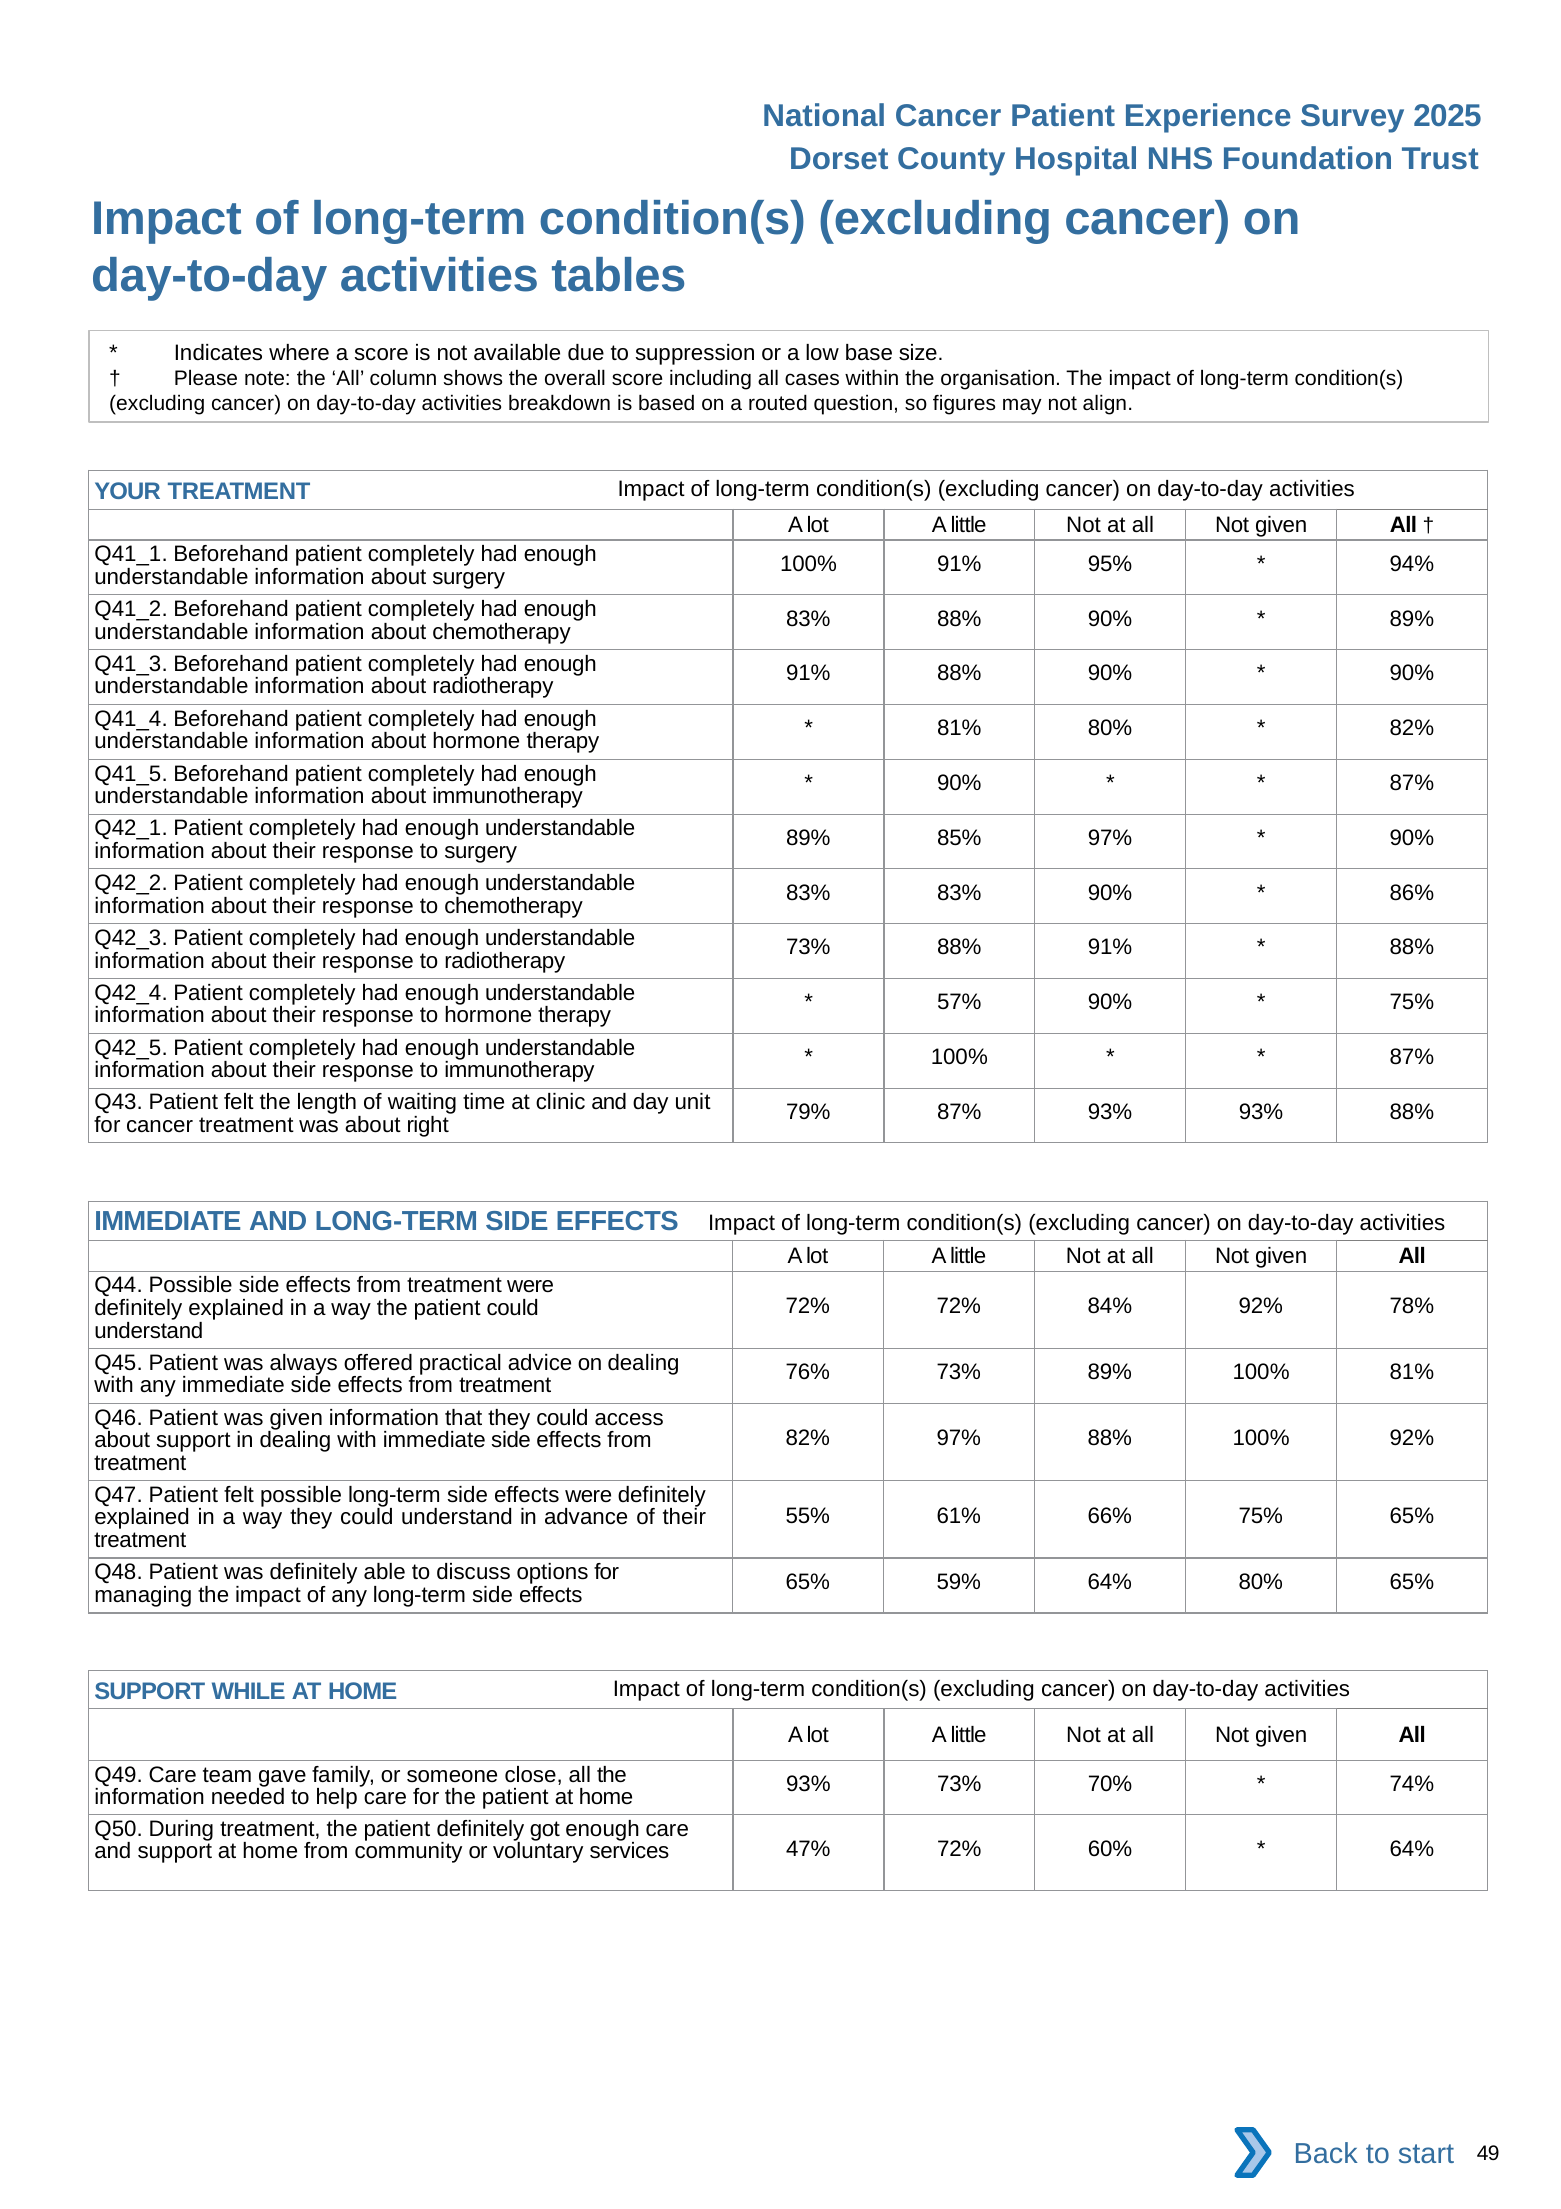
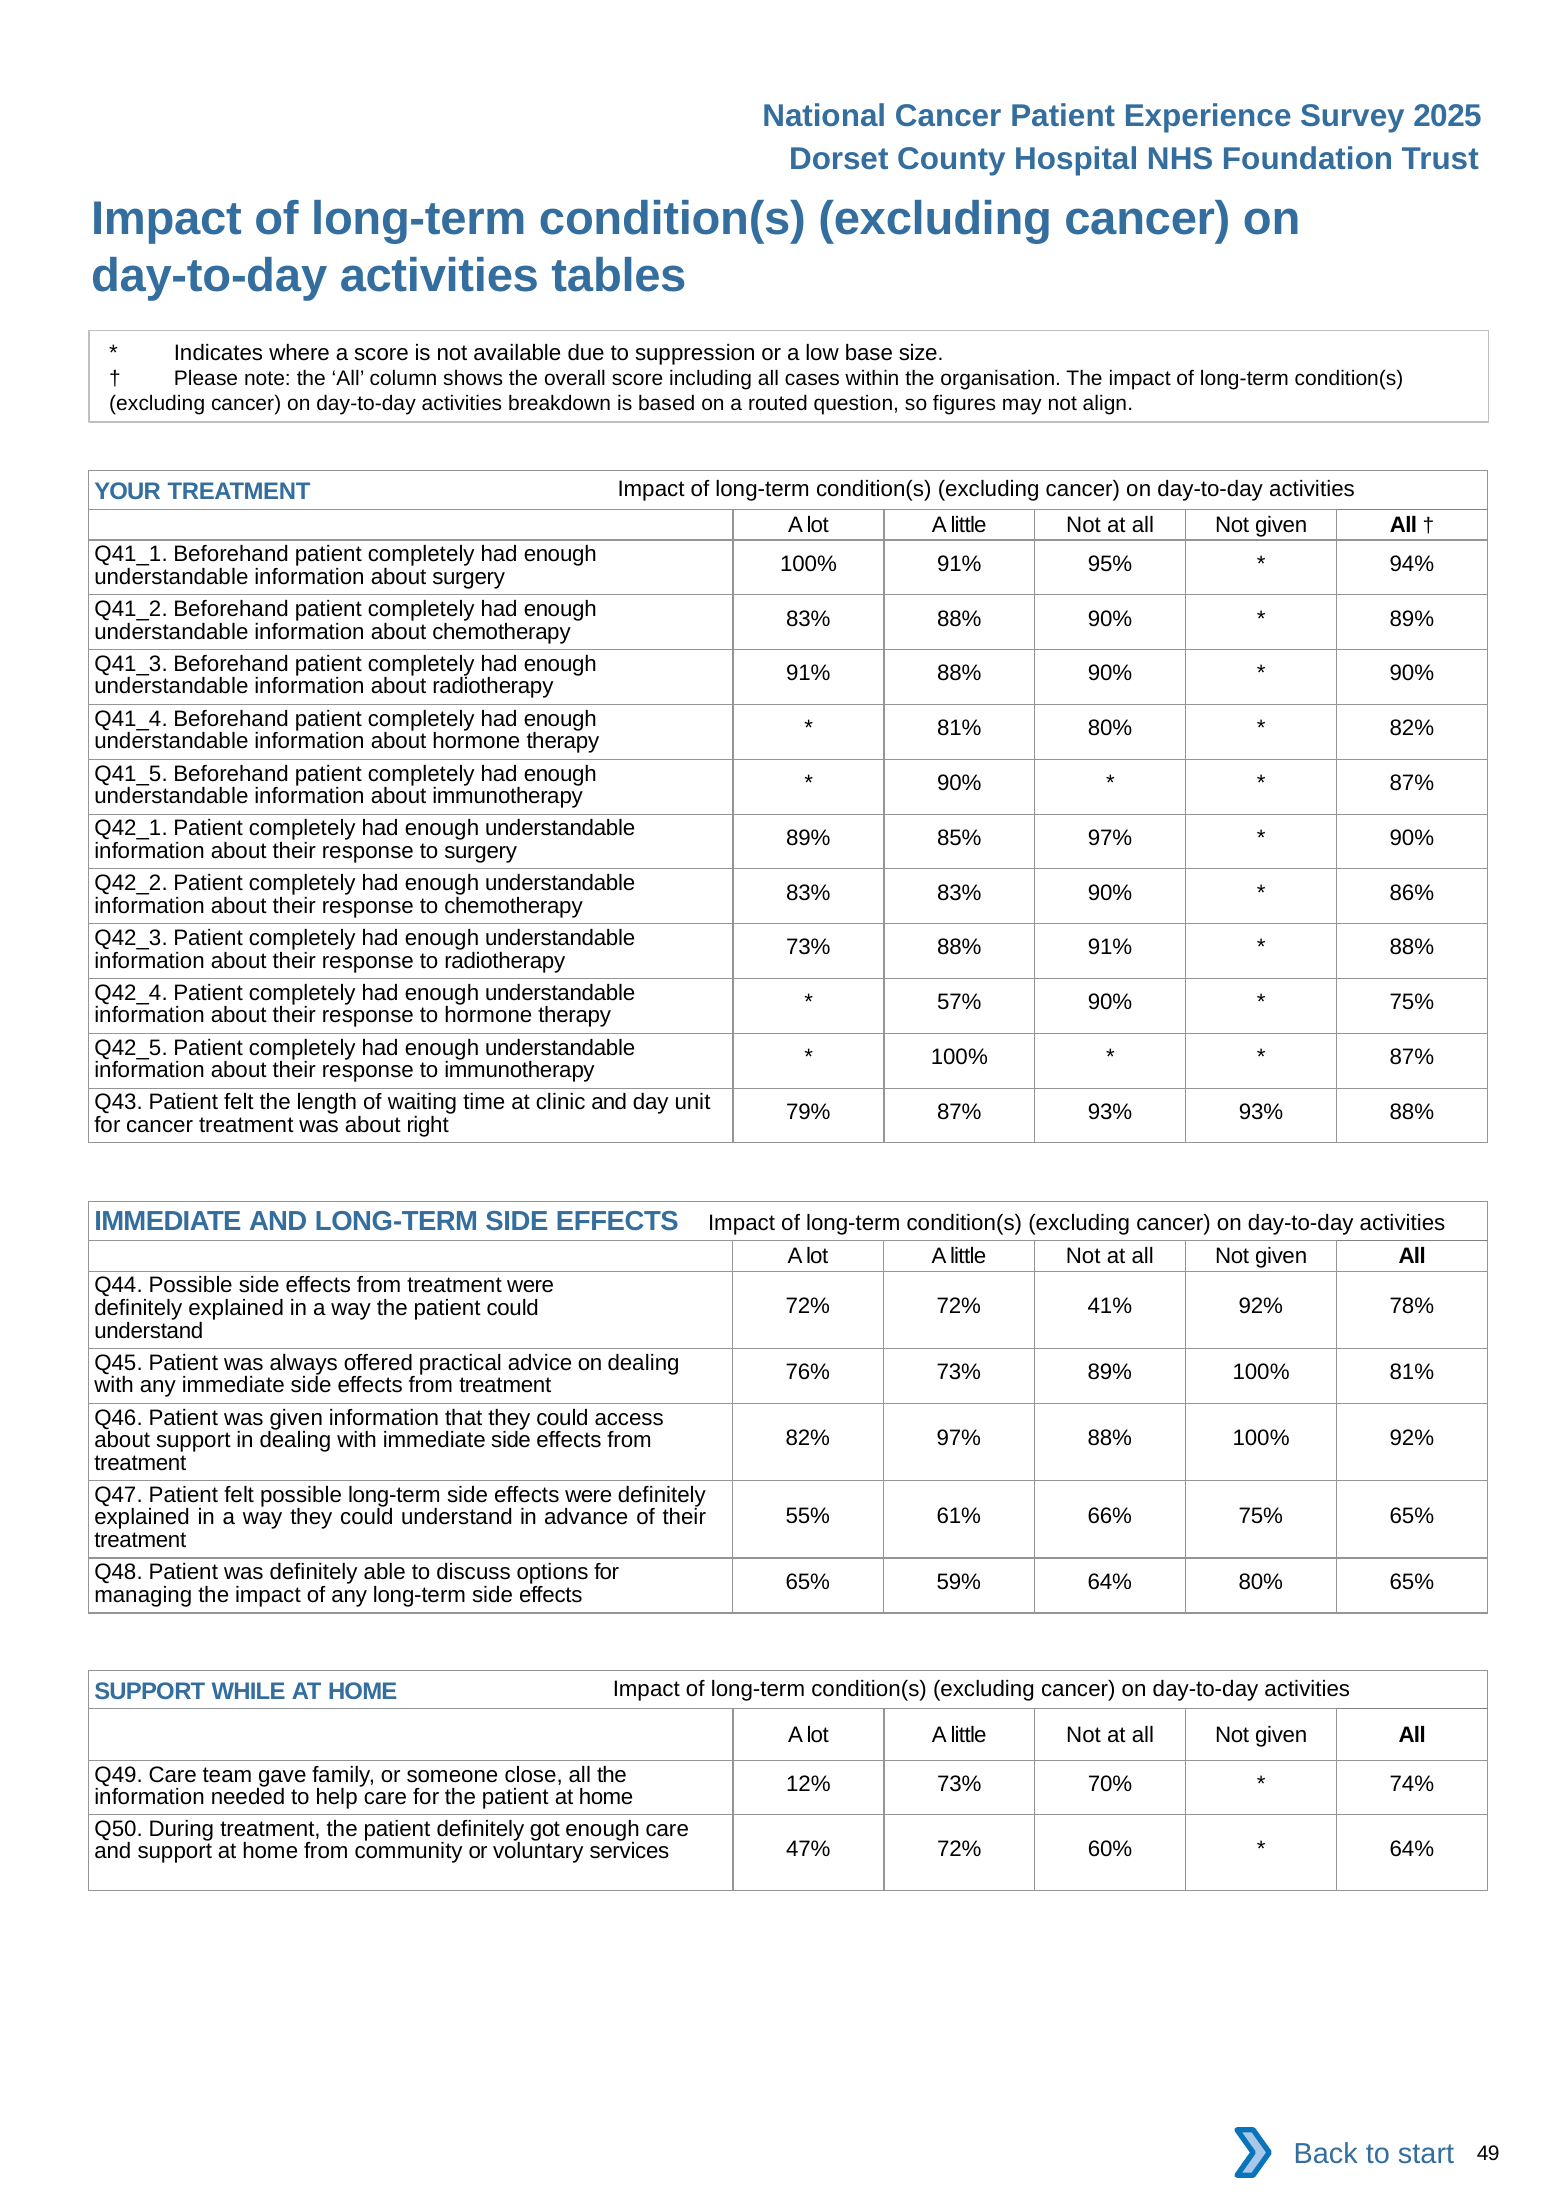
84%: 84% -> 41% (1110, 1306)
93%: 93% -> 12% (808, 1784)
